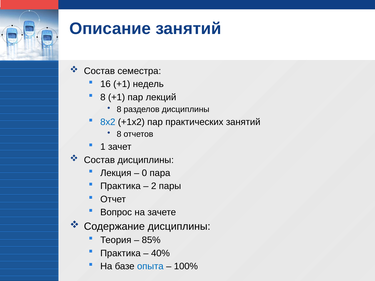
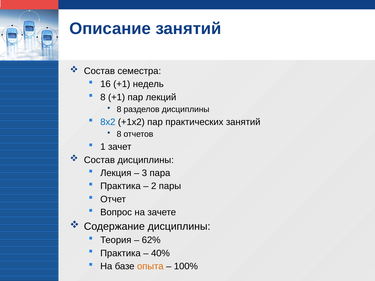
0: 0 -> 3 (144, 173)
85%: 85% -> 62% (151, 240)
опыта colour: blue -> orange (150, 267)
